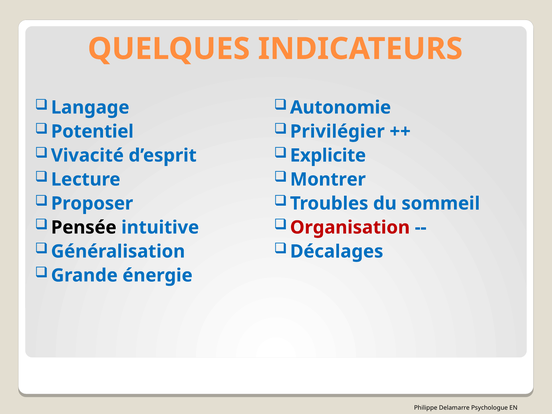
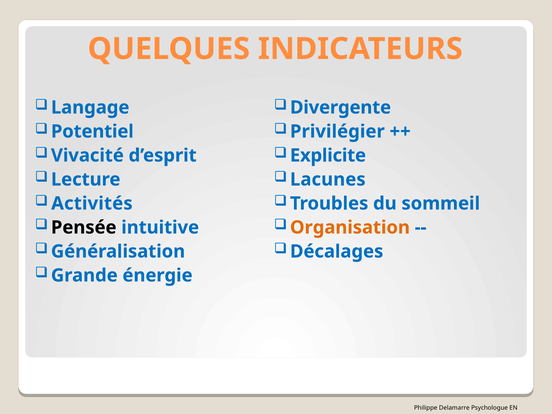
Autonomie: Autonomie -> Divergente (341, 107)
Montrer: Montrer -> Lacunes (328, 179)
Proposer: Proposer -> Activités (92, 203)
Organisation colour: red -> orange (350, 227)
